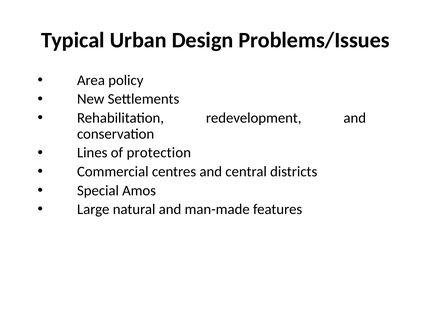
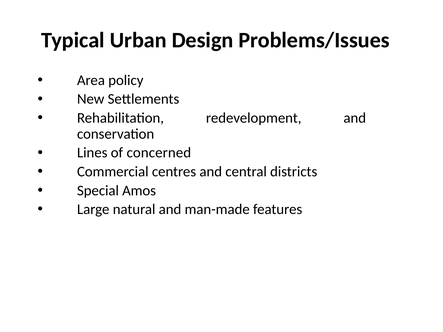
protection: protection -> concerned (159, 153)
